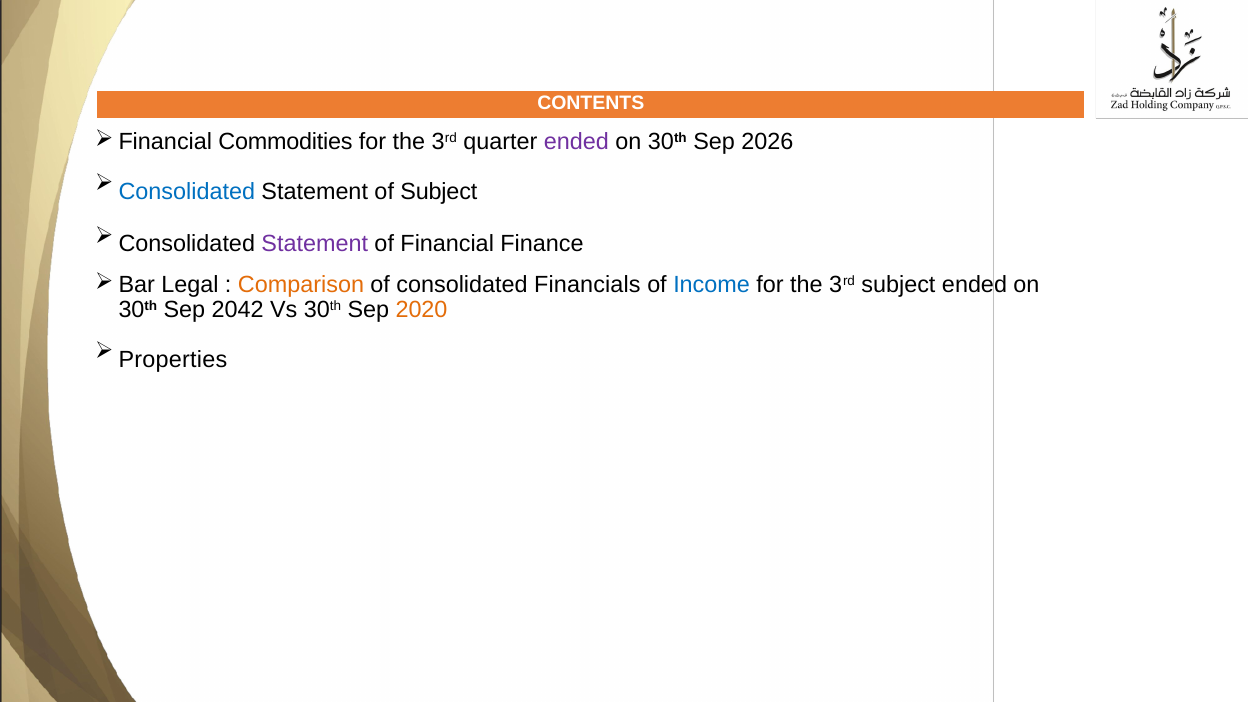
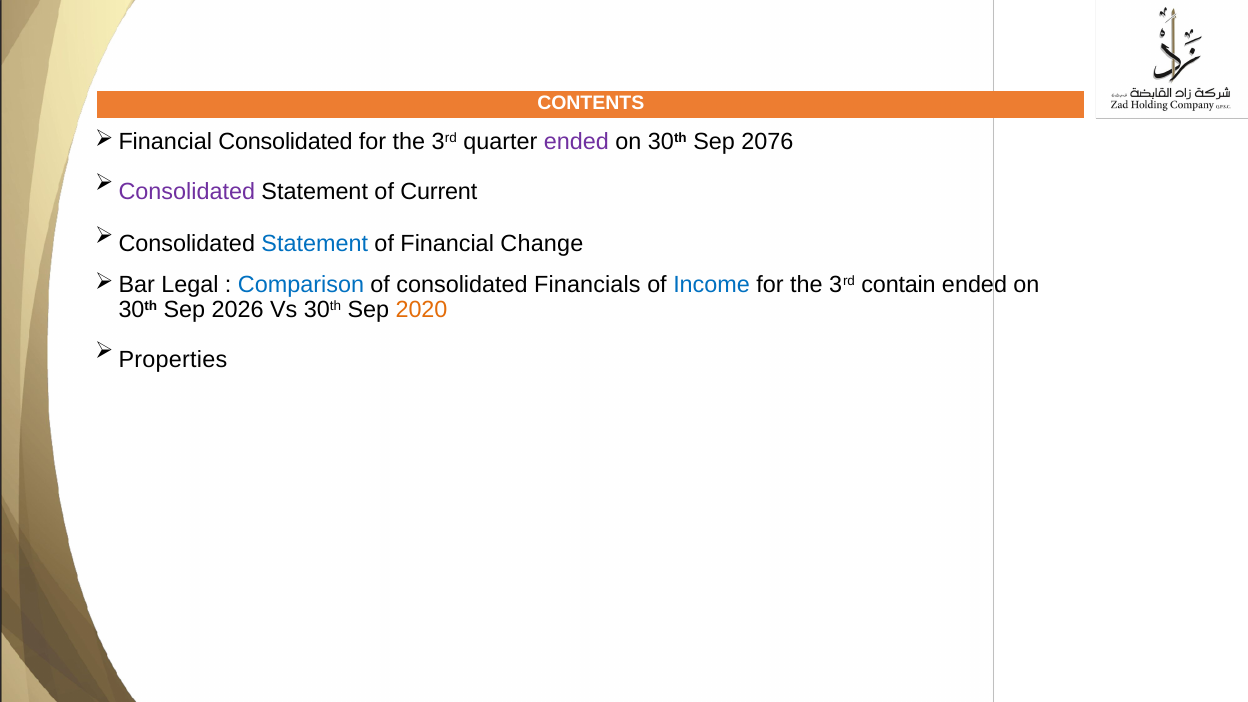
Commodities: Commodities -> Consolidated (286, 142)
2026: 2026 -> 2076 (767, 142)
Consolidated colour: blue -> purple (187, 191)
of Subject: Subject -> Current (439, 191)
Statement colour: purple -> blue (315, 244)
Finance: Finance -> Change (542, 244)
Comparison colour: orange -> blue (301, 285)
3rd subject: subject -> contain (899, 285)
2042: 2042 -> 2026 (238, 310)
